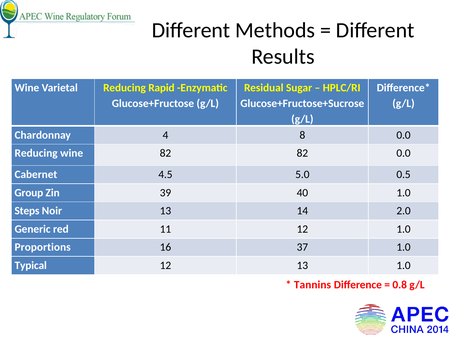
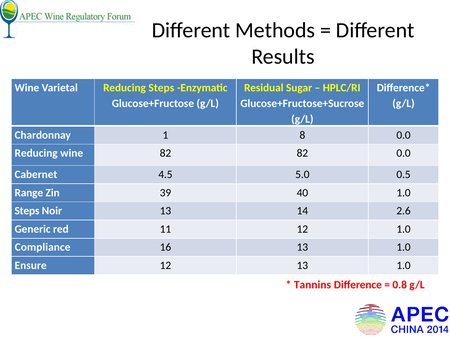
Reducing Rapid: Rapid -> Steps (161, 88)
4: 4 -> 1 (165, 135)
Group: Group -> Range (29, 193)
2.0: 2.0 -> 2.6 (404, 211)
Proportions: Proportions -> Compliance (43, 248)
16 37: 37 -> 13 (302, 248)
Typical: Typical -> Ensure (31, 266)
